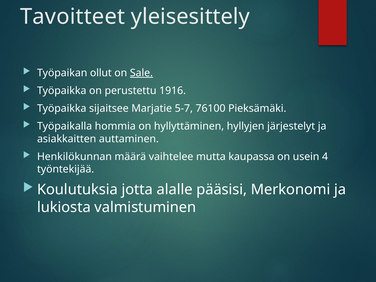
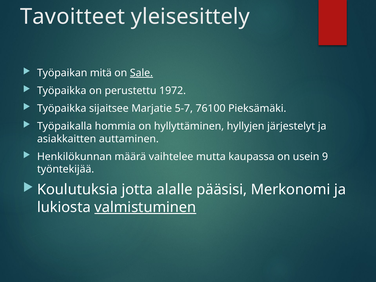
ollut: ollut -> mitä (101, 73)
1916: 1916 -> 1972 (173, 91)
4: 4 -> 9 (325, 157)
valmistuminen underline: none -> present (145, 207)
